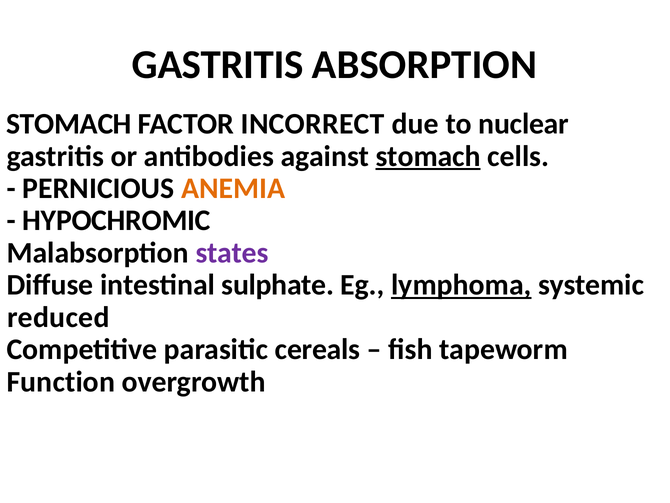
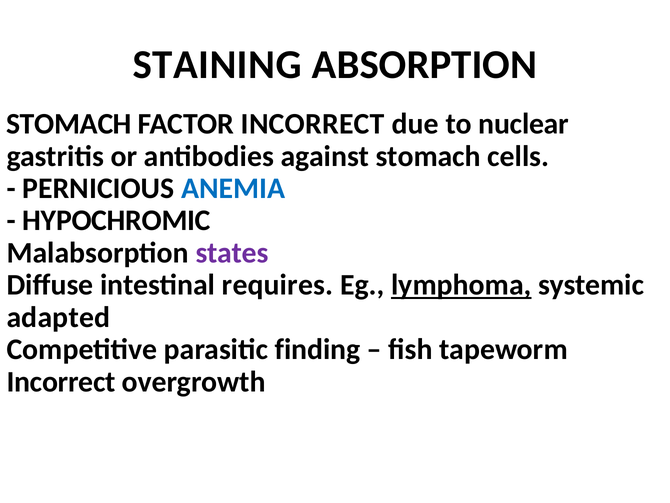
GASTRITIS: GASTRITIS -> STAINING (217, 65)
stomach underline: present -> none (428, 156)
ANEMIA colour: orange -> blue (233, 188)
sulphate: sulphate -> requires (278, 285)
reduced: reduced -> adapted (58, 317)
cereals: cereals -> finding (318, 349)
Function: Function -> Incorrect (61, 381)
